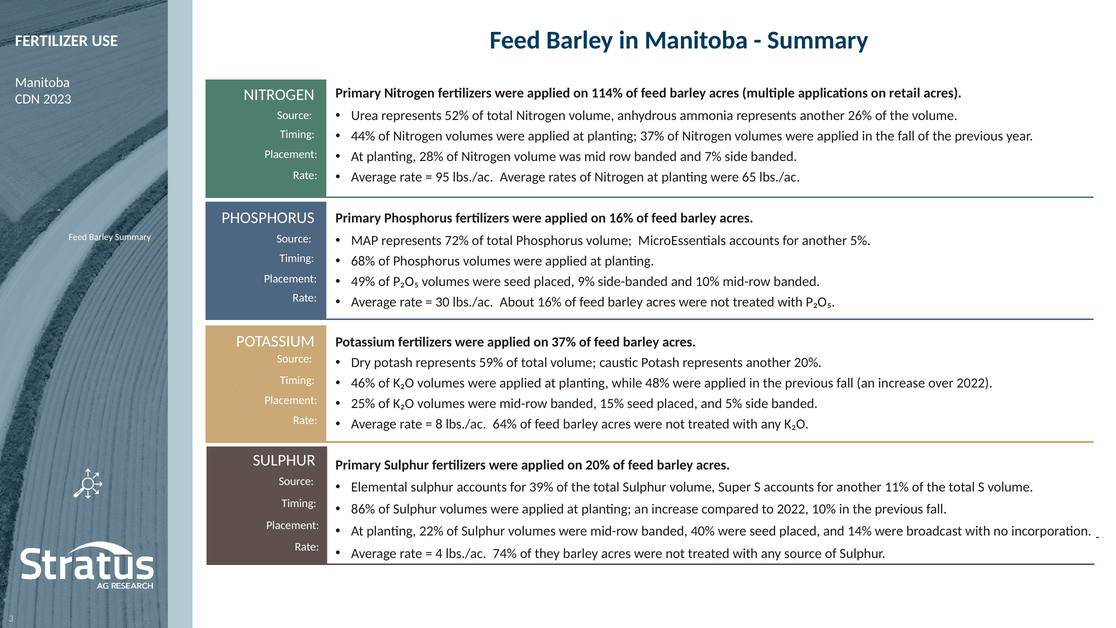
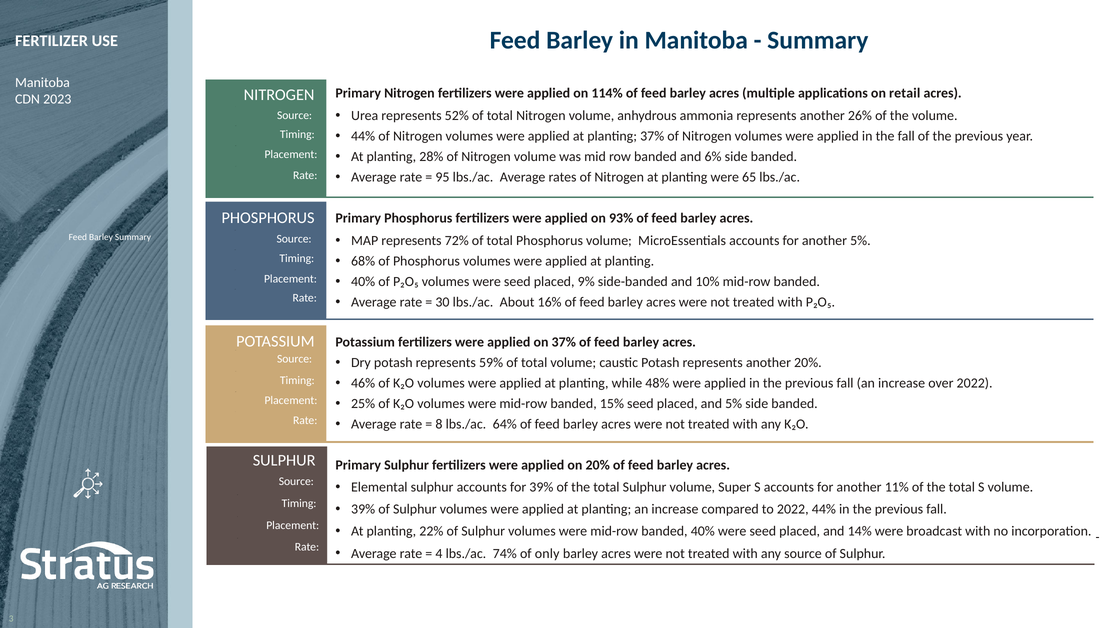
7%: 7% -> 6% (713, 157)
on 16%: 16% -> 93% (621, 218)
49%: 49% -> 40% (363, 282)
86%: 86% -> 39% (363, 509)
2022 10%: 10% -> 44% (824, 509)
they: they -> only (547, 553)
